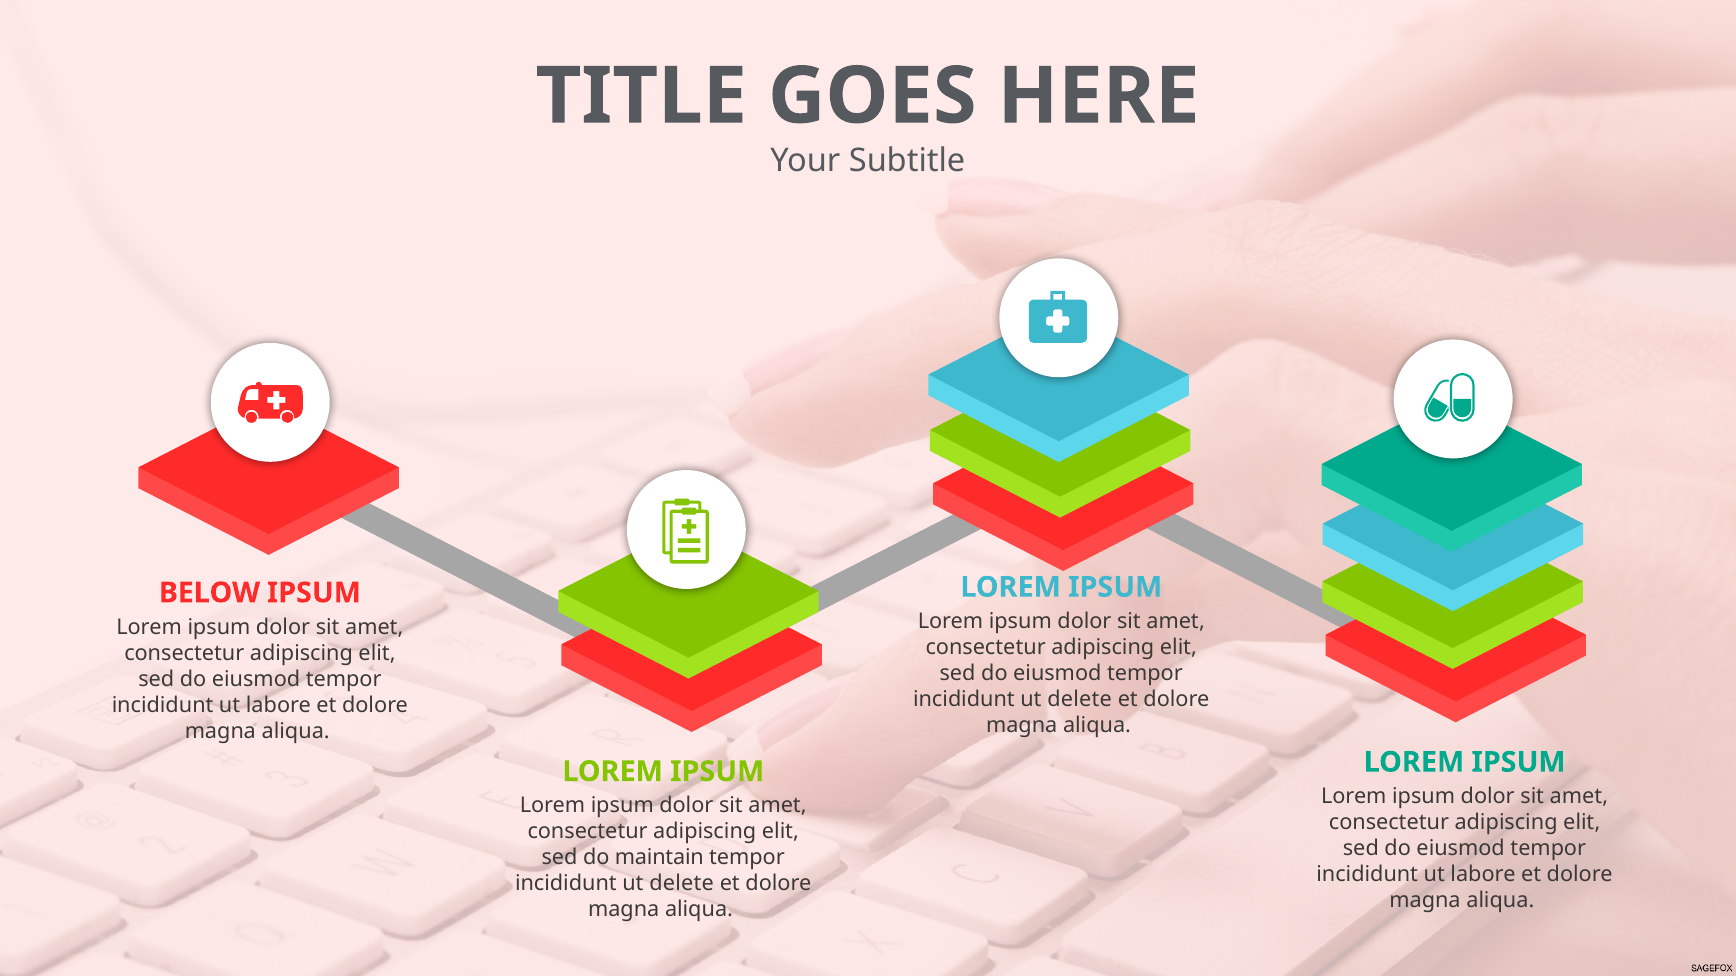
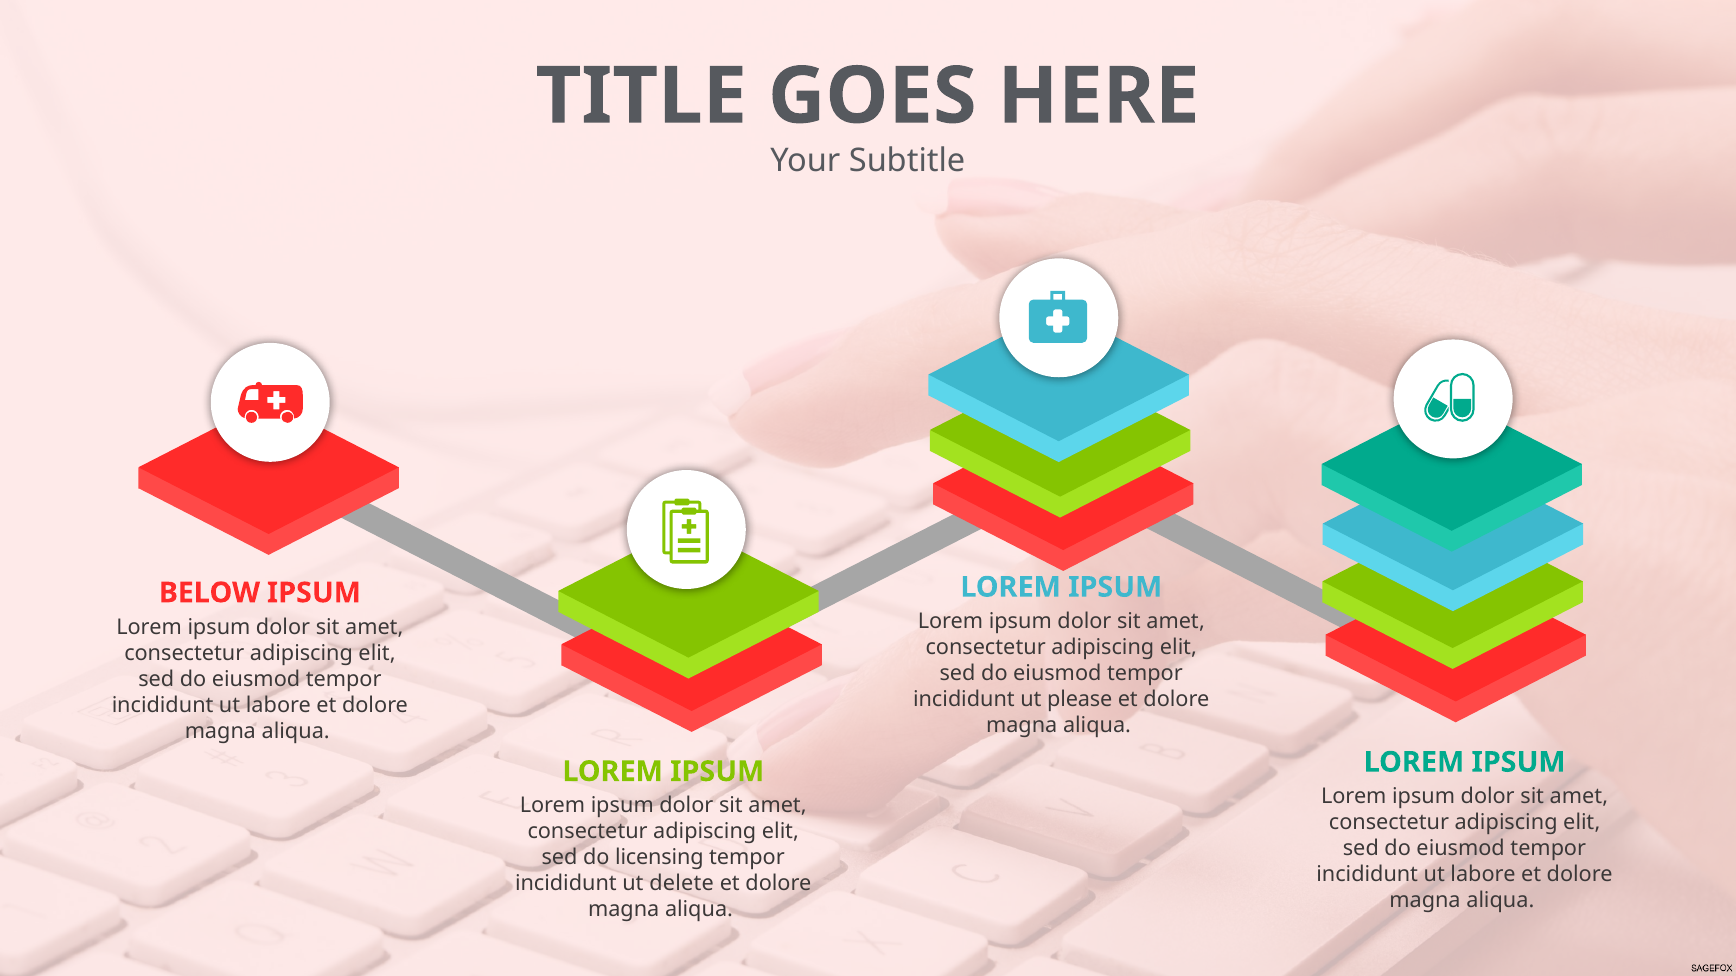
delete: delete -> please (1080, 700)
maintain: maintain -> licensing (659, 858)
